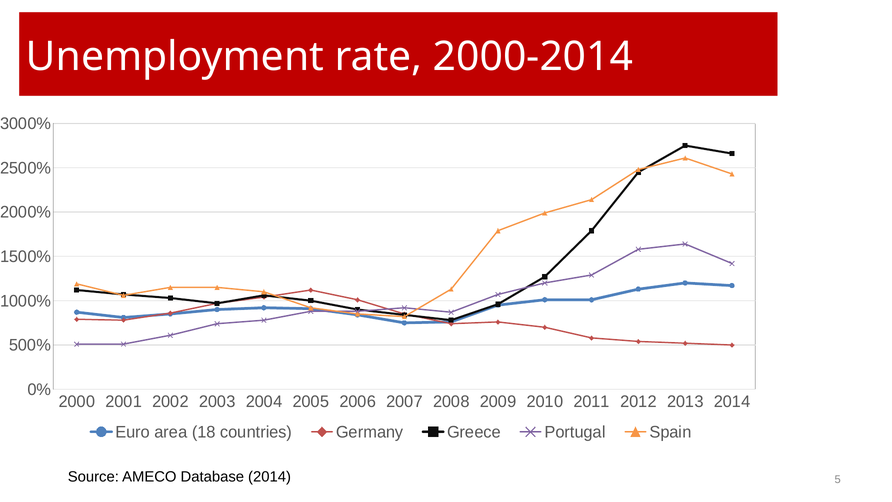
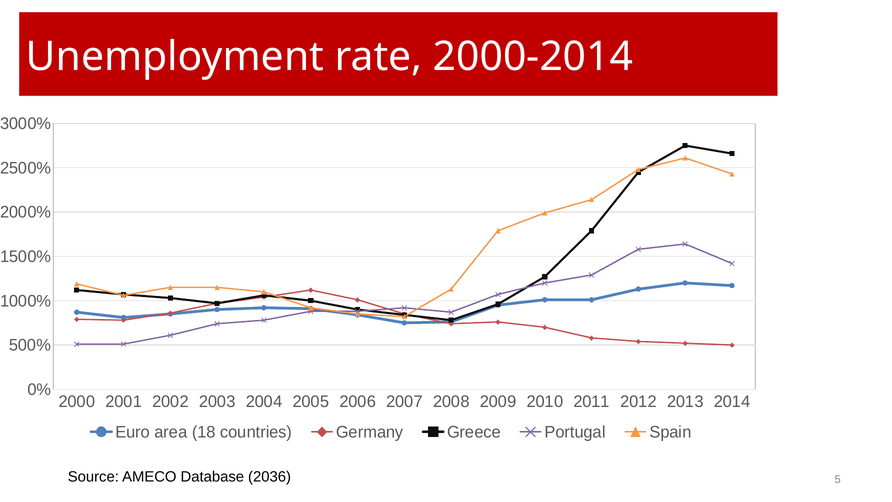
Database 2014: 2014 -> 2036 (270, 477)
